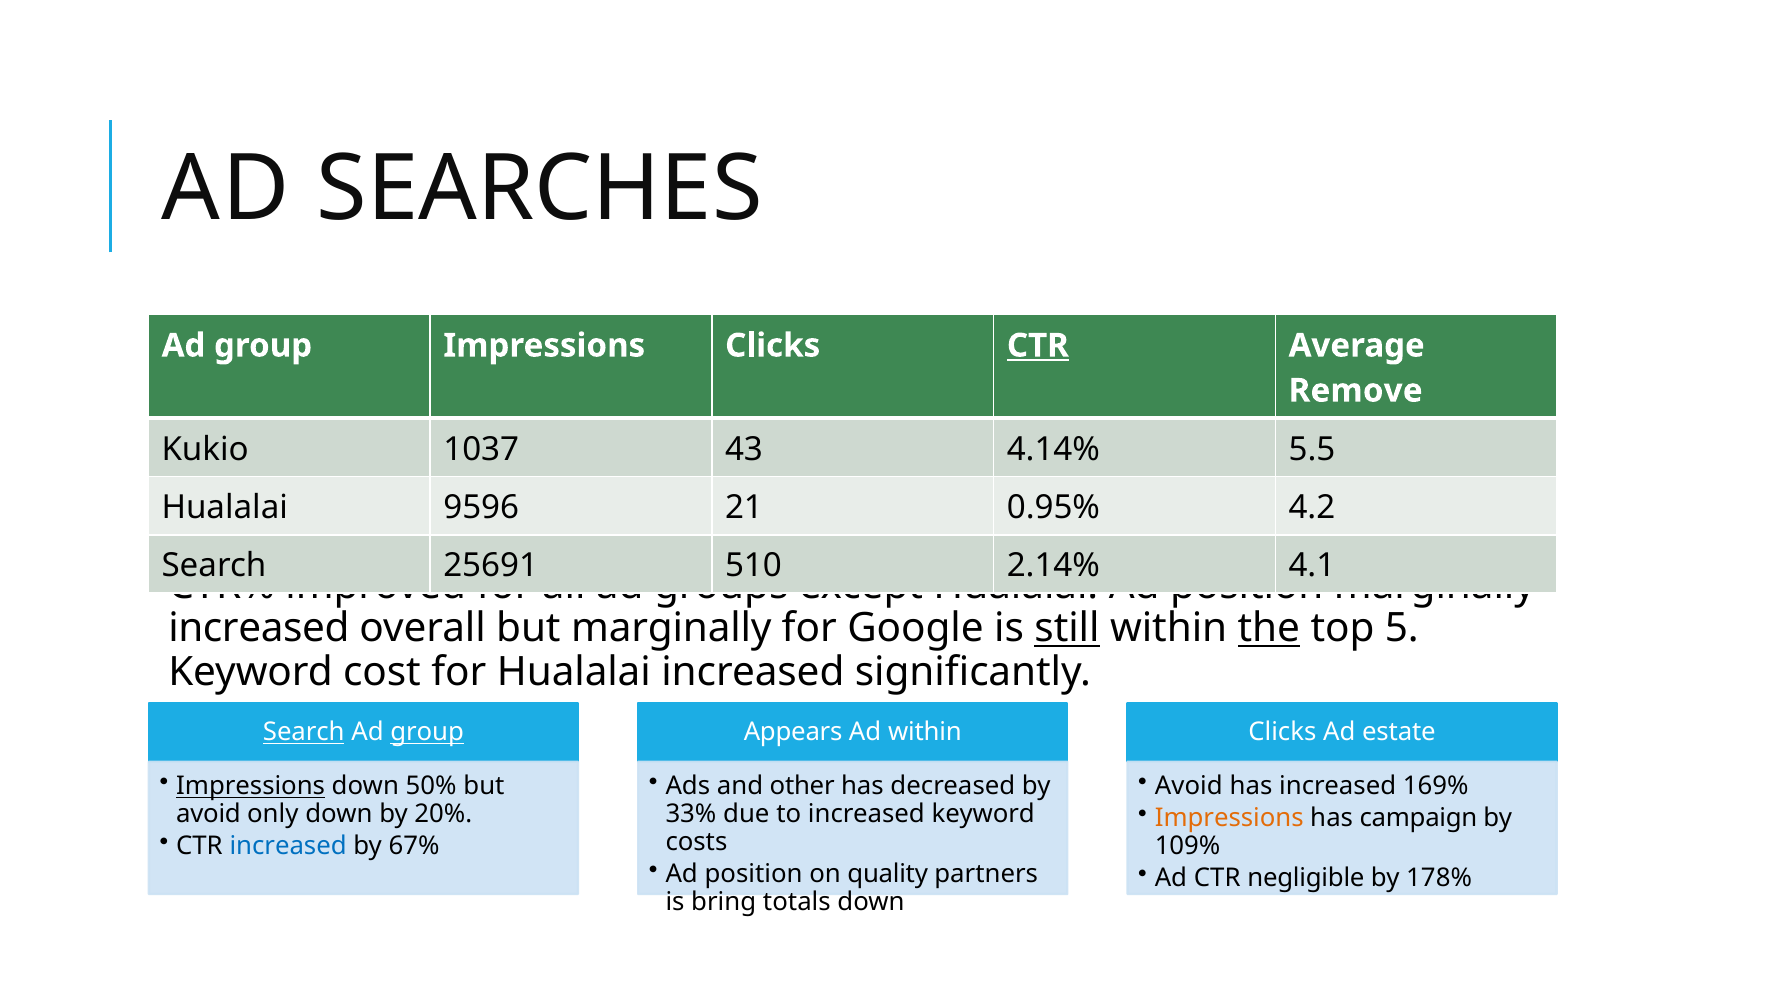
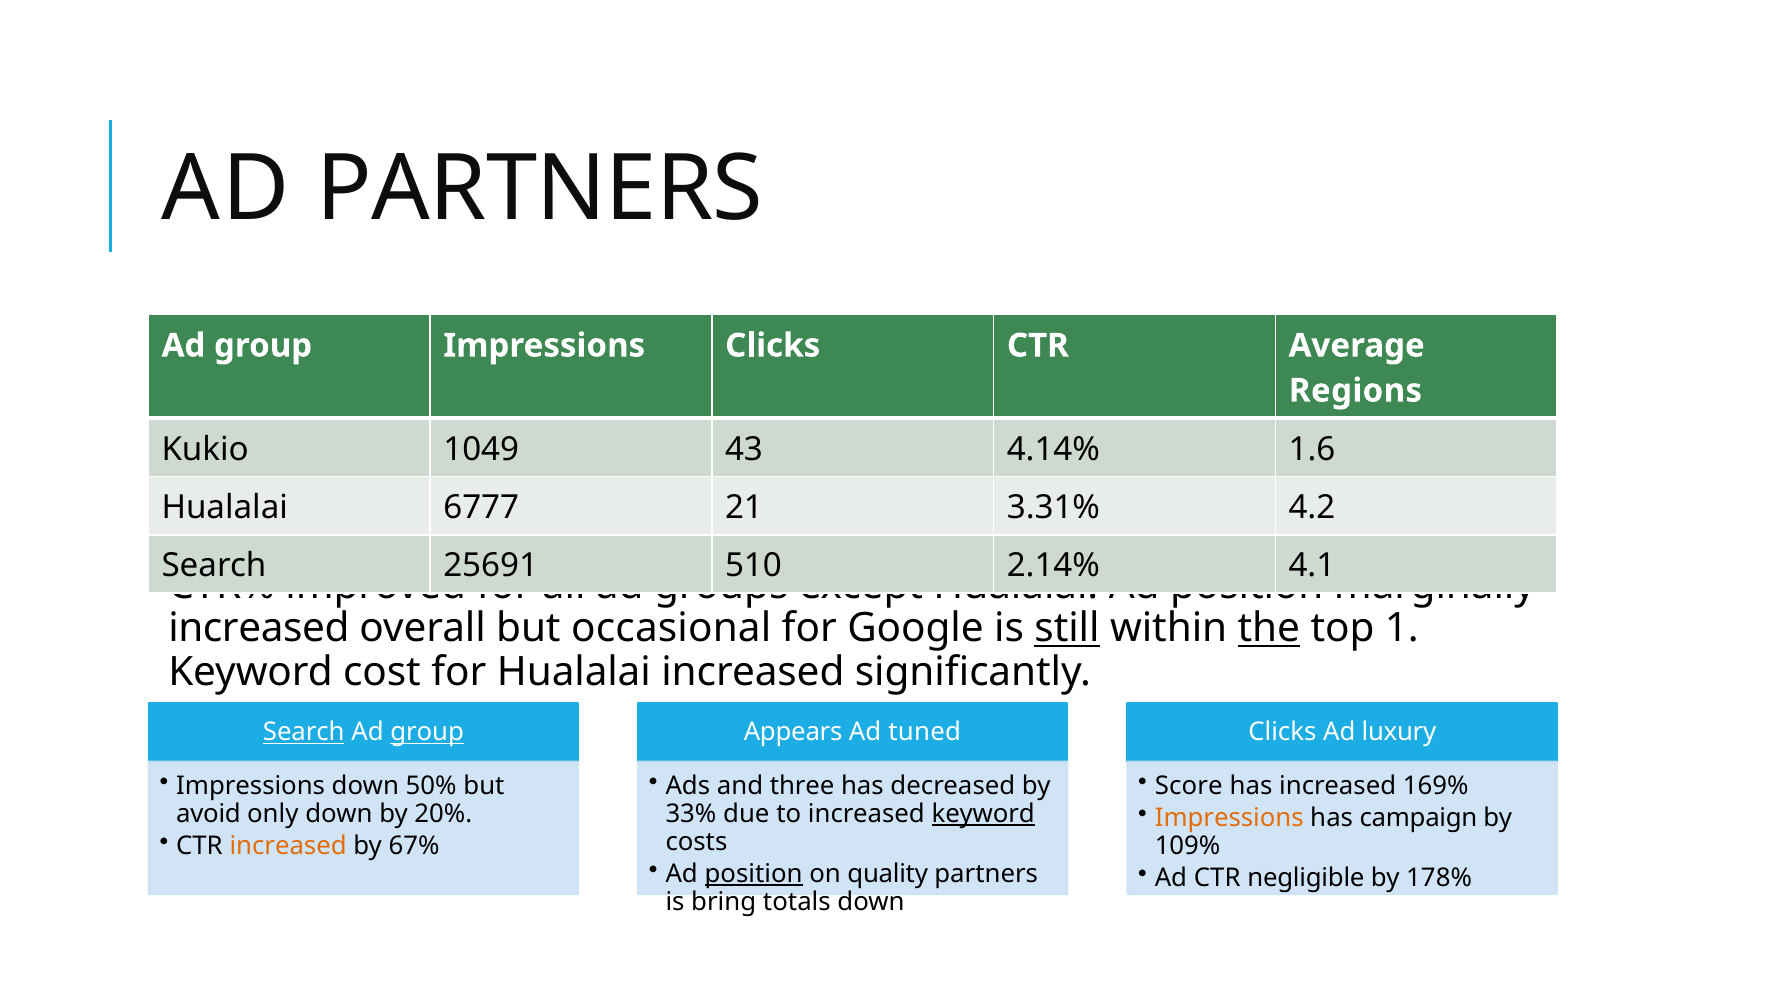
AD SEARCHES: SEARCHES -> PARTNERS (540, 190)
CTR underline: present -> none (1038, 346)
Remove: Remove -> Regions (1355, 391)
1037: 1037 -> 1049 (481, 449)
5.5: 5.5 -> 1.6 (1312, 449)
9596: 9596 -> 6777 (481, 507)
0.95%: 0.95% -> 3.31% (1053, 507)
but marginally: marginally -> occasional (671, 629)
5: 5 -> 1 (1402, 629)
Ad within: within -> tuned (925, 732)
estate: estate -> luxury (1399, 732)
Impressions underline: present -> none (251, 786)
other: other -> three (802, 786)
Avoid: Avoid -> Score (1189, 786)
keyword underline: none -> present (983, 814)
increased colour: blue -> orange (288, 846)
position underline: none -> present (754, 874)
